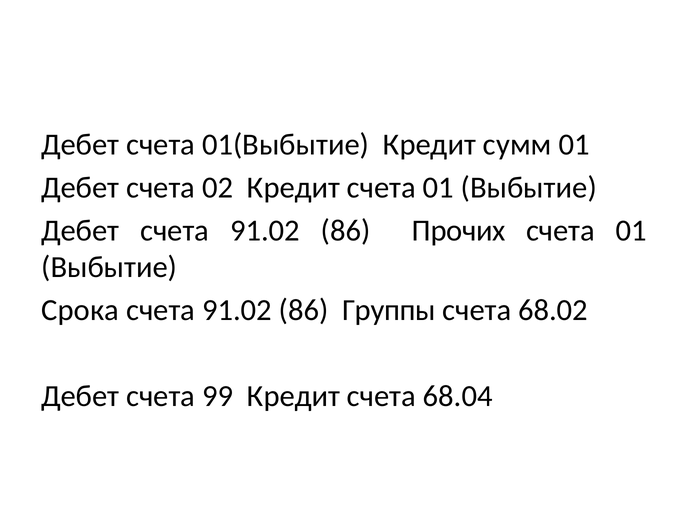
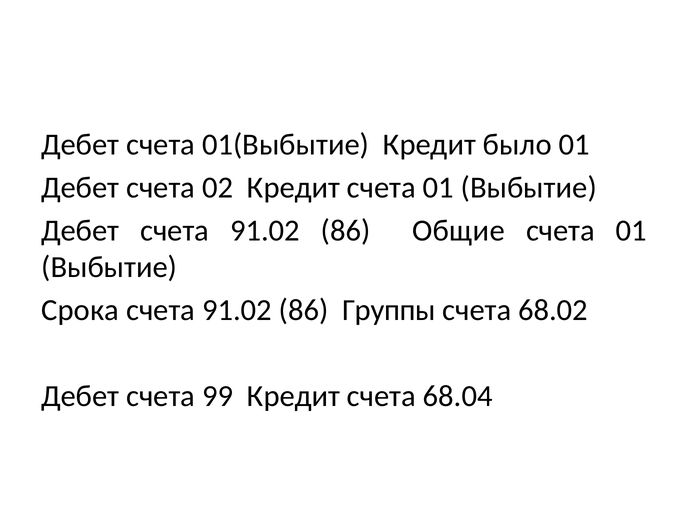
сумм: сумм -> было (517, 145)
Прочих: Прочих -> Общие (458, 230)
